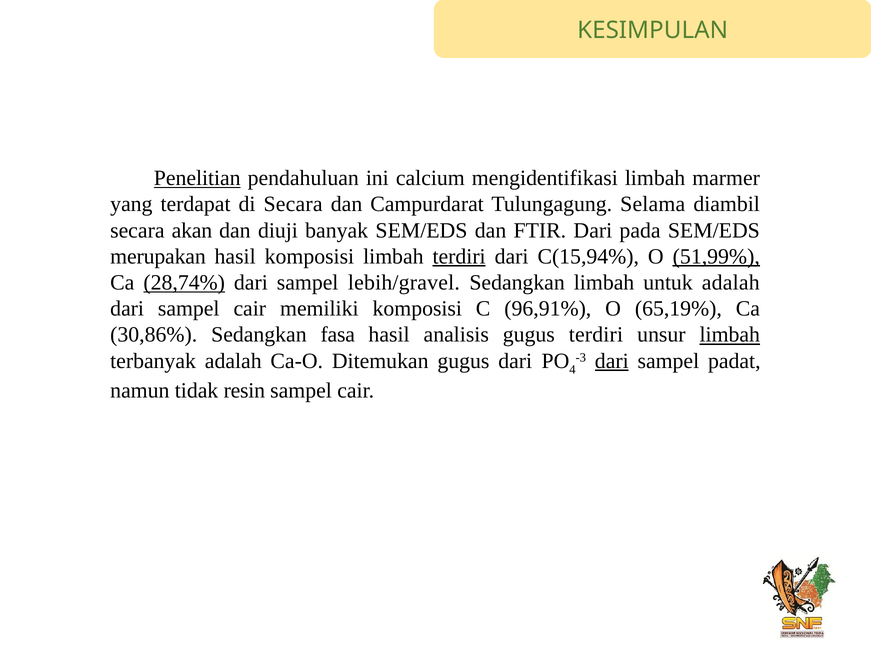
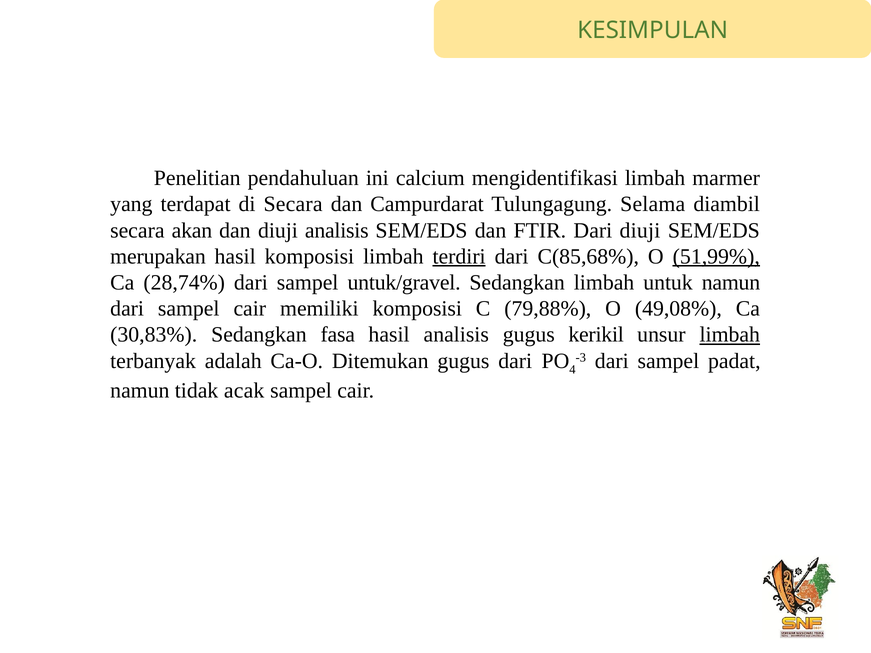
Penelitian underline: present -> none (197, 178)
diuji banyak: banyak -> analisis (337, 230)
Dari pada: pada -> diuji (640, 230)
C(15,94%: C(15,94% -> C(85,68% (588, 257)
28,74% underline: present -> none (184, 283)
lebih/gravel: lebih/gravel -> untuk/gravel (404, 283)
untuk adalah: adalah -> namun (731, 283)
96,91%: 96,91% -> 79,88% (548, 309)
65,19%: 65,19% -> 49,08% (678, 309)
30,86%: 30,86% -> 30,83% (154, 335)
gugus terdiri: terdiri -> kerikil (596, 335)
dari underline: present -> none (612, 361)
resin: resin -> acak (244, 391)
